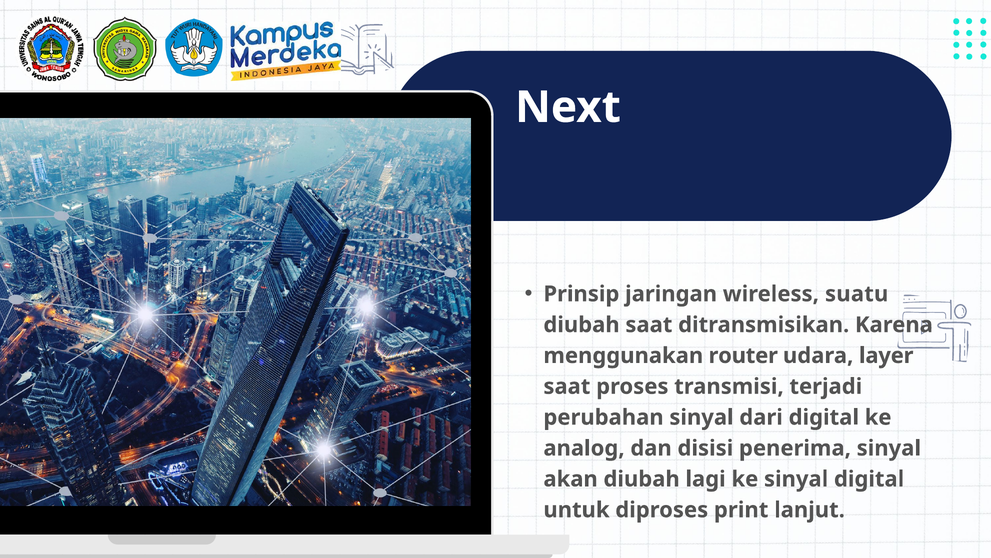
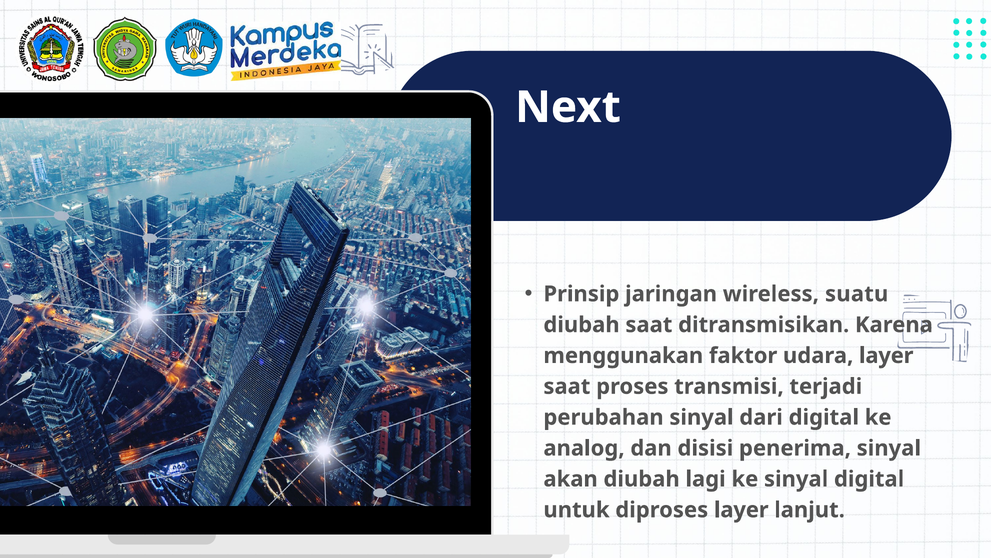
router: router -> faktor (743, 355)
diproses print: print -> layer (741, 509)
